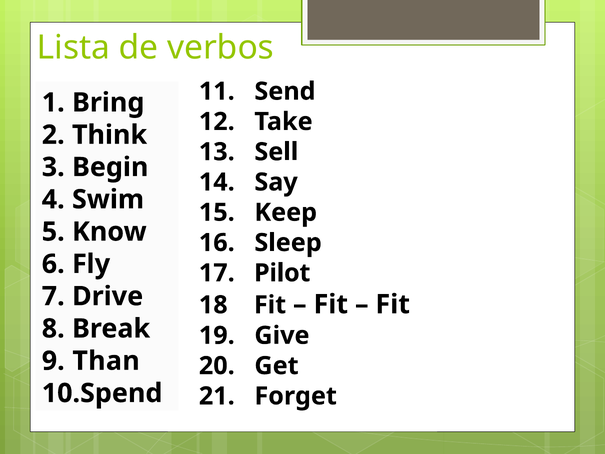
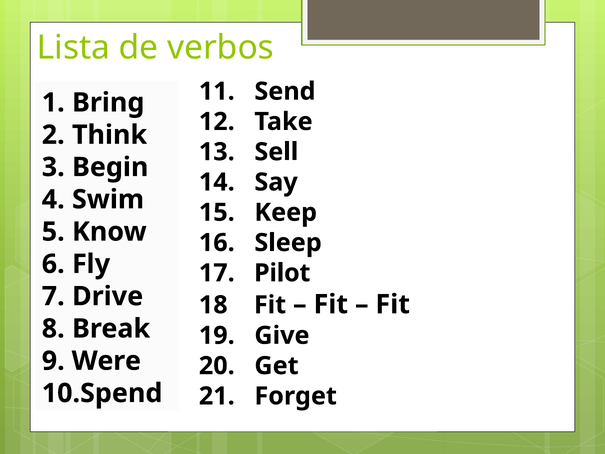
Than: Than -> Were (106, 361)
